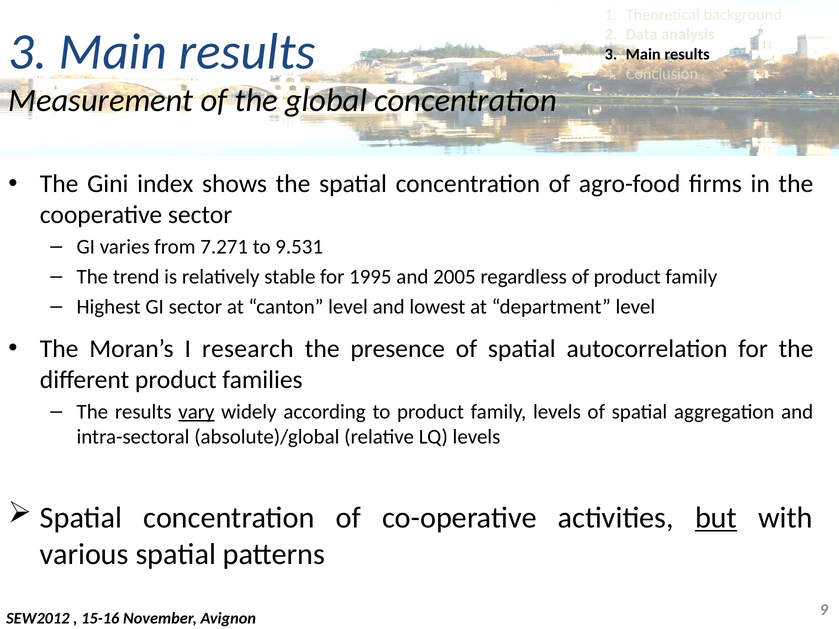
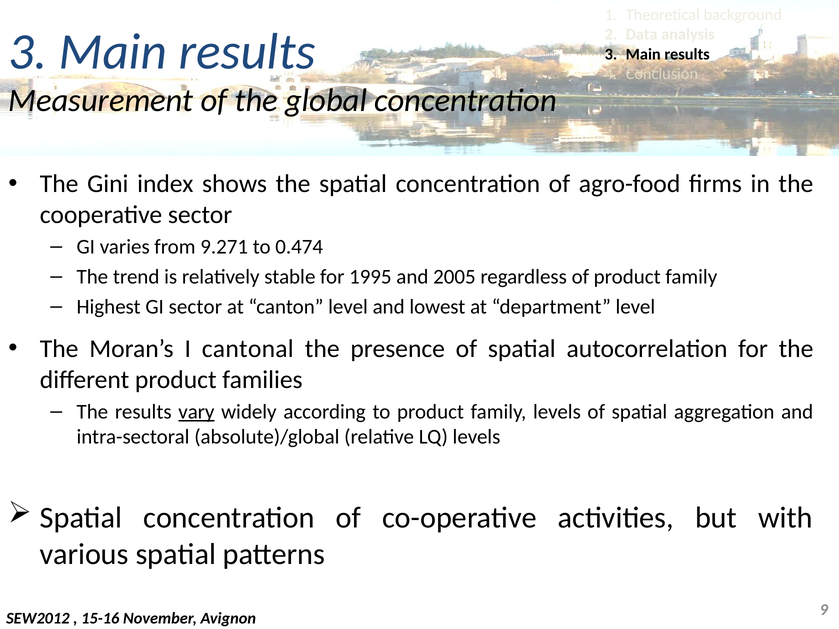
7.271: 7.271 -> 9.271 (224, 247)
9.531: 9.531 -> 0.474 (299, 247)
research: research -> cantonal (248, 349)
but underline: present -> none (716, 518)
